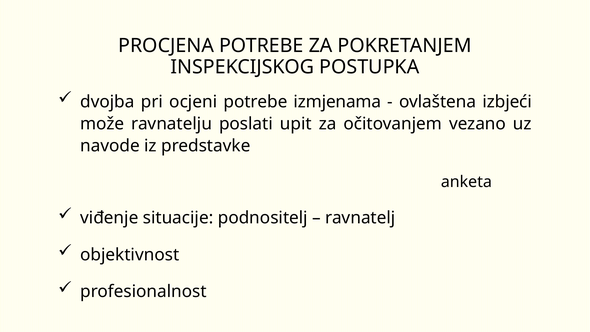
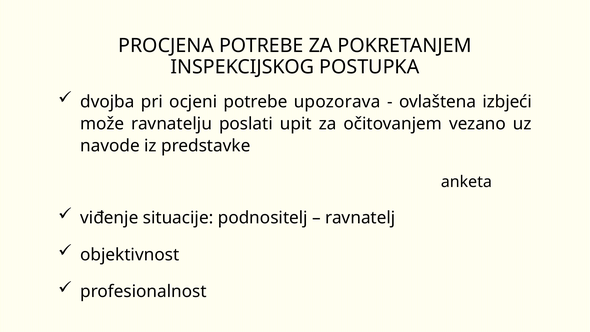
izmjenama: izmjenama -> upozorava (337, 102)
